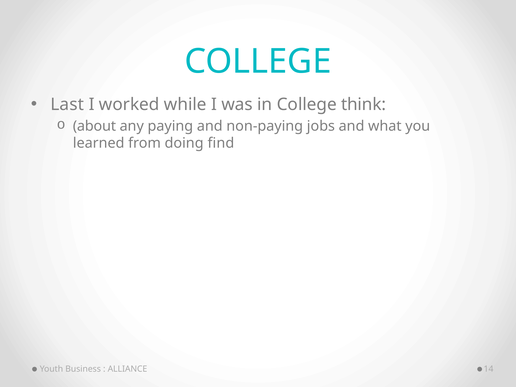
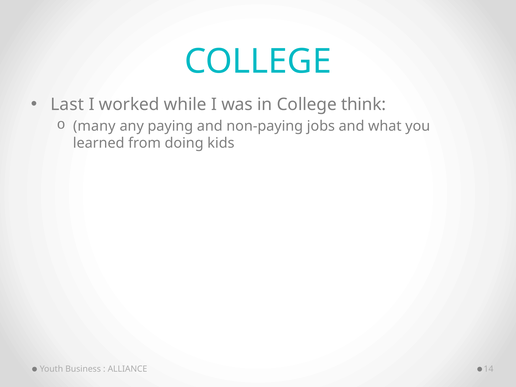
about: about -> many (94, 126)
find: find -> kids (221, 143)
